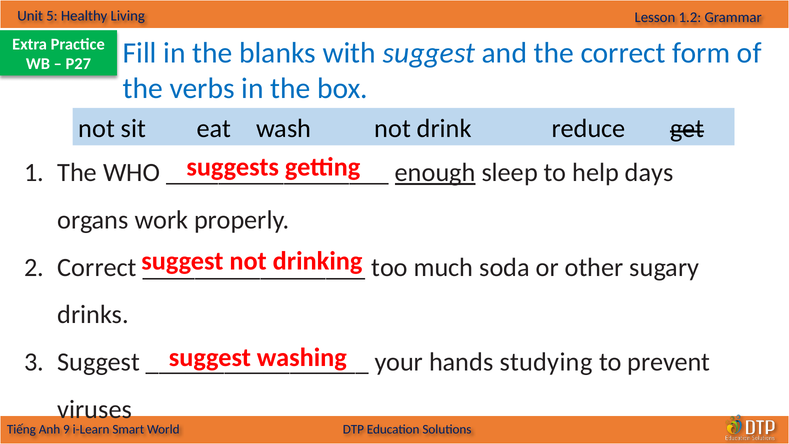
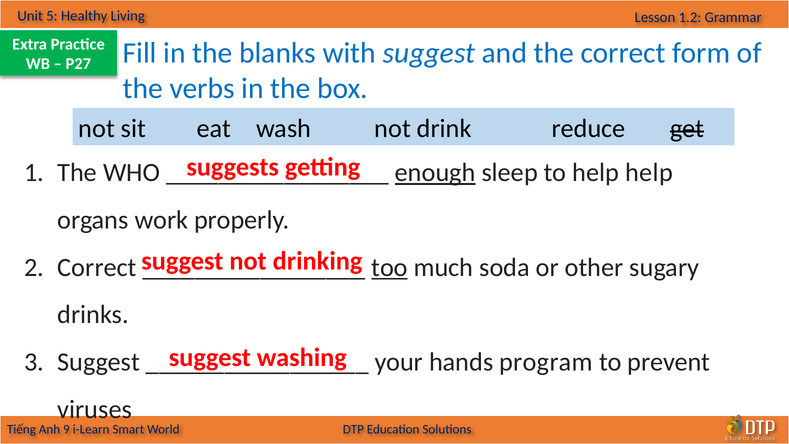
help days: days -> help (649, 173)
too underline: none -> present (389, 267)
studying: studying -> program (546, 362)
